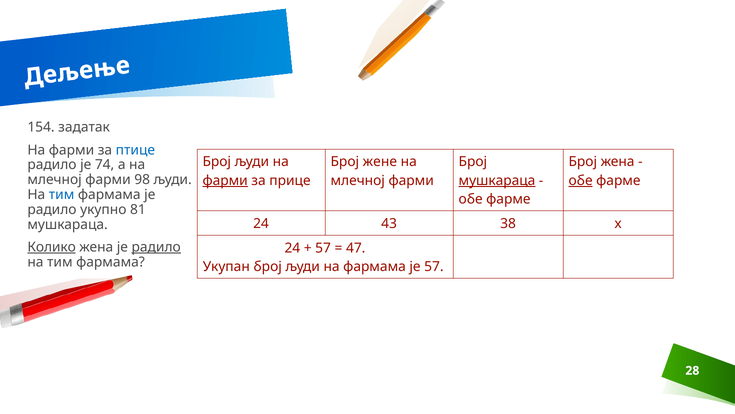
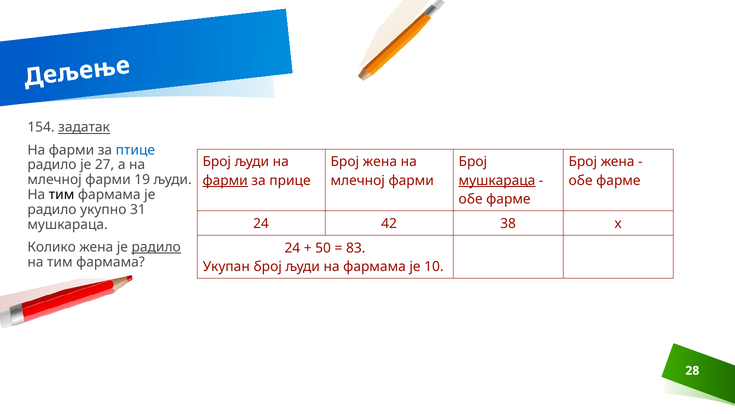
задатак underline: none -> present (84, 127)
жене: жене -> жена (380, 162)
74: 74 -> 27 (105, 165)
98: 98 -> 19 (142, 180)
обе underline: present -> none (581, 180)
тим colour: blue -> black (62, 194)
81: 81 -> 31 (138, 209)
43: 43 -> 42 (389, 223)
Колико underline: present -> none (52, 247)
57: 57 -> 50 (323, 248)
47: 47 -> 83 (356, 248)
је 57: 57 -> 10 (434, 266)
